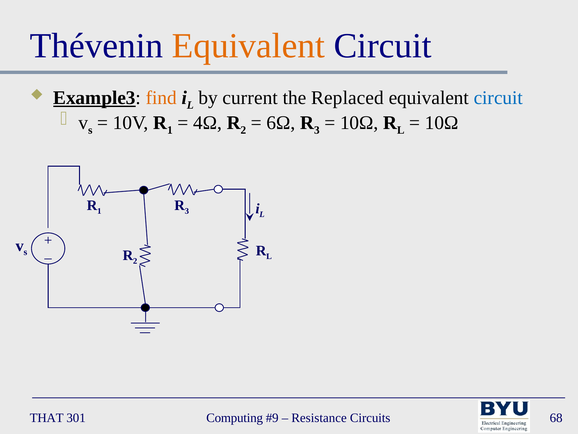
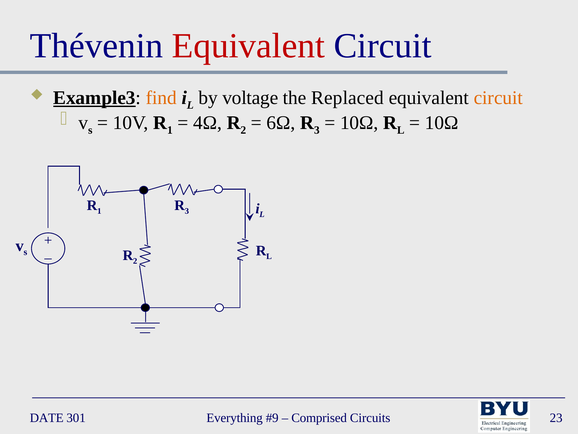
Equivalent colour: orange -> red (248, 46)
current: current -> voltage (250, 98)
circuit colour: blue -> orange (498, 98)
THAT: THAT -> DATE (47, 418)
Computing: Computing -> Everything (235, 418)
Resistance: Resistance -> Comprised (319, 418)
68: 68 -> 23 (556, 418)
